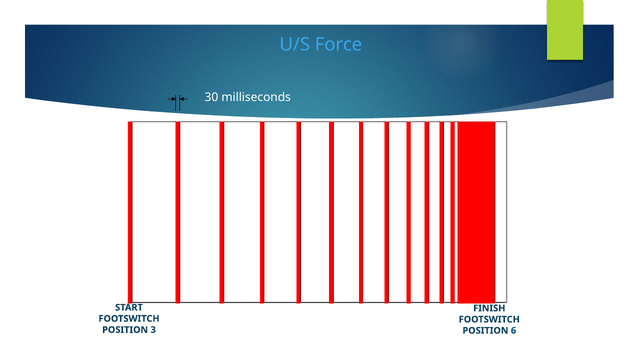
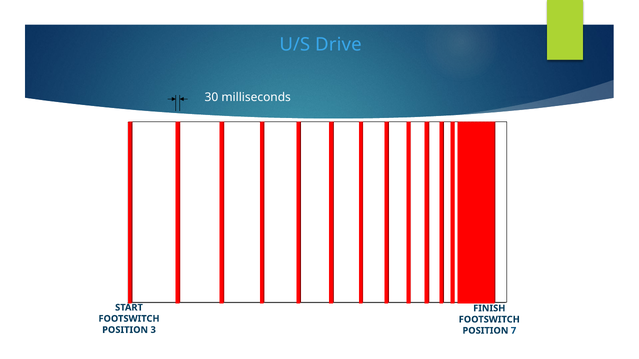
Force: Force -> Drive (338, 45)
6: 6 -> 7 (514, 331)
